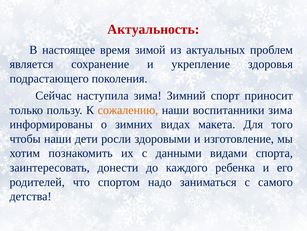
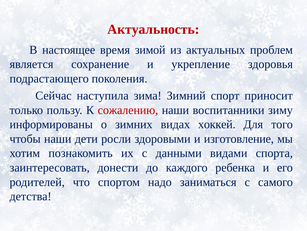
сожалению colour: orange -> red (128, 110)
воспитанники зима: зима -> зиму (280, 110)
макета: макета -> хоккей (217, 124)
